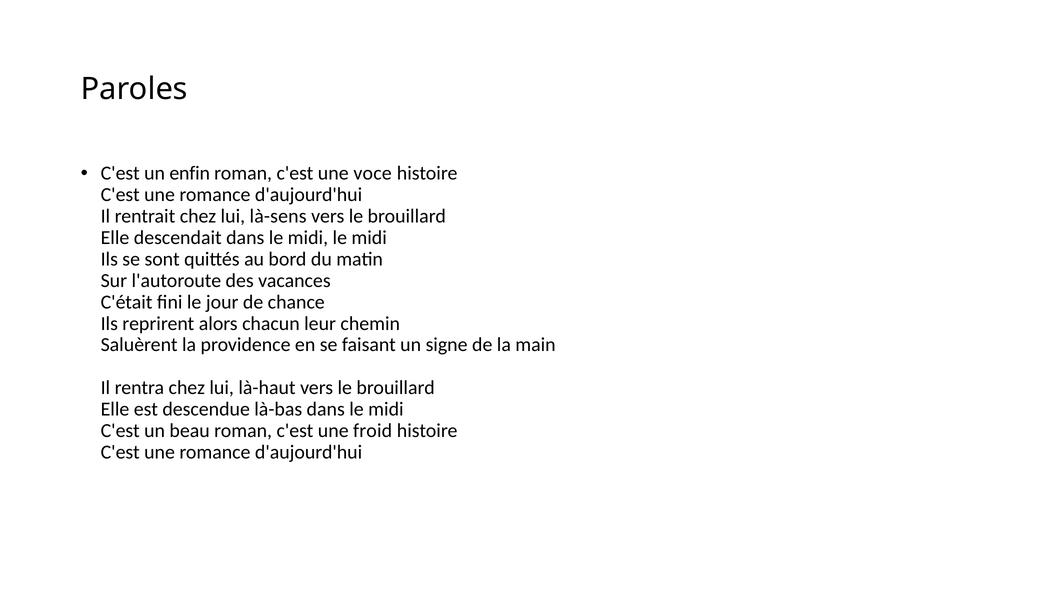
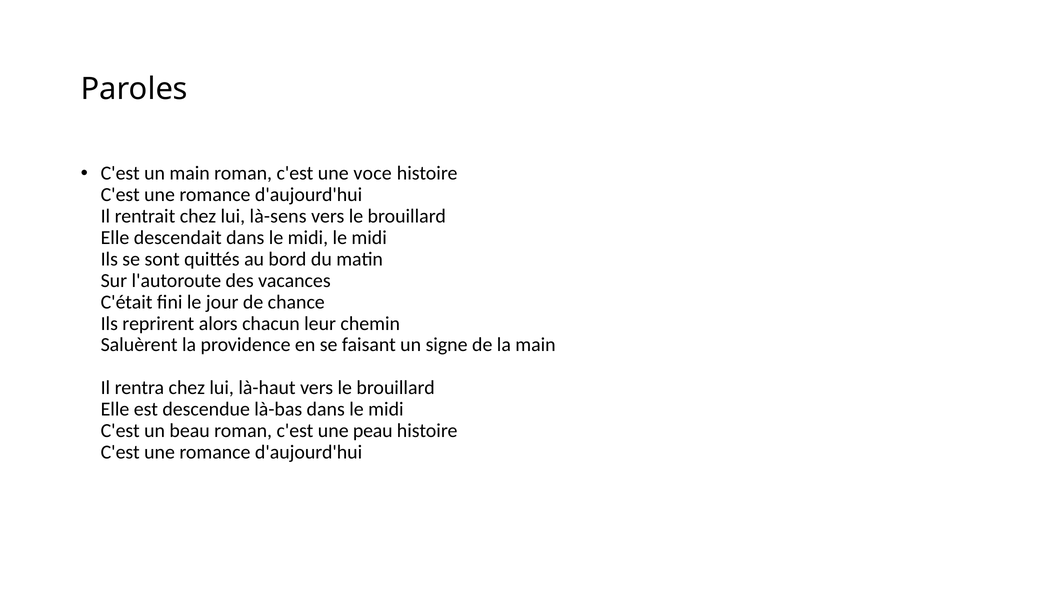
un enfin: enfin -> main (190, 173)
froid: froid -> peau (373, 431)
